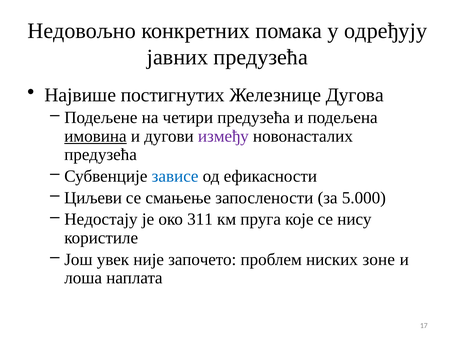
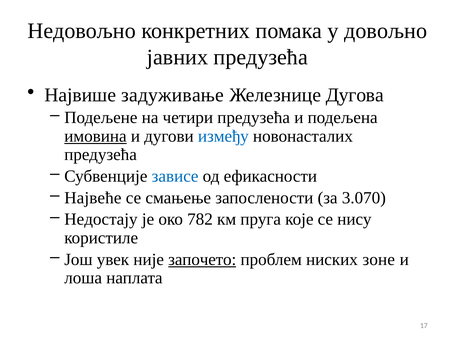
одређују: одређују -> довољно (386, 31)
постигнутих: постигнутих -> задуживање (173, 95)
између colour: purple -> blue (223, 136)
Циљеви: Циљеви -> Највеће (93, 198)
5.000: 5.000 -> 3.070 (364, 198)
311: 311 -> 782 (200, 220)
започето underline: none -> present (202, 260)
